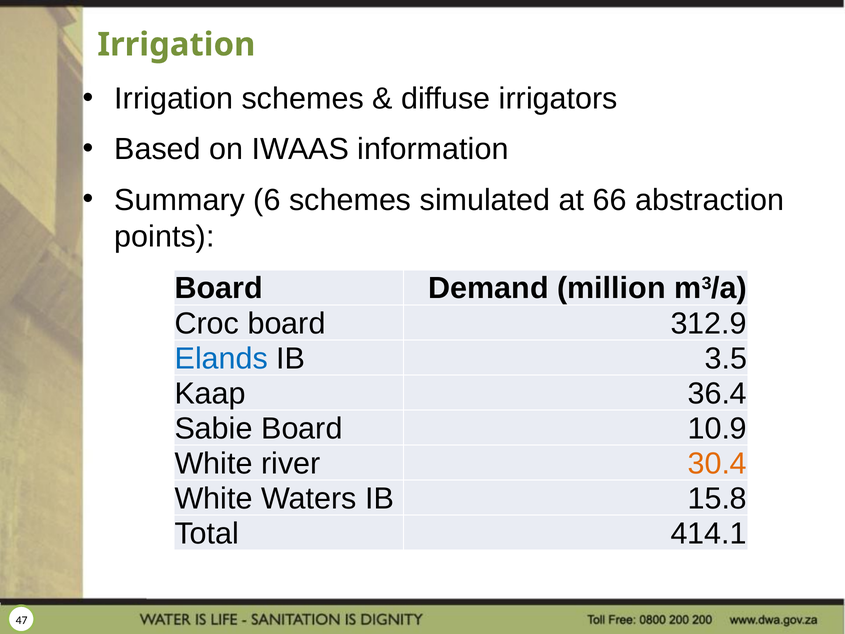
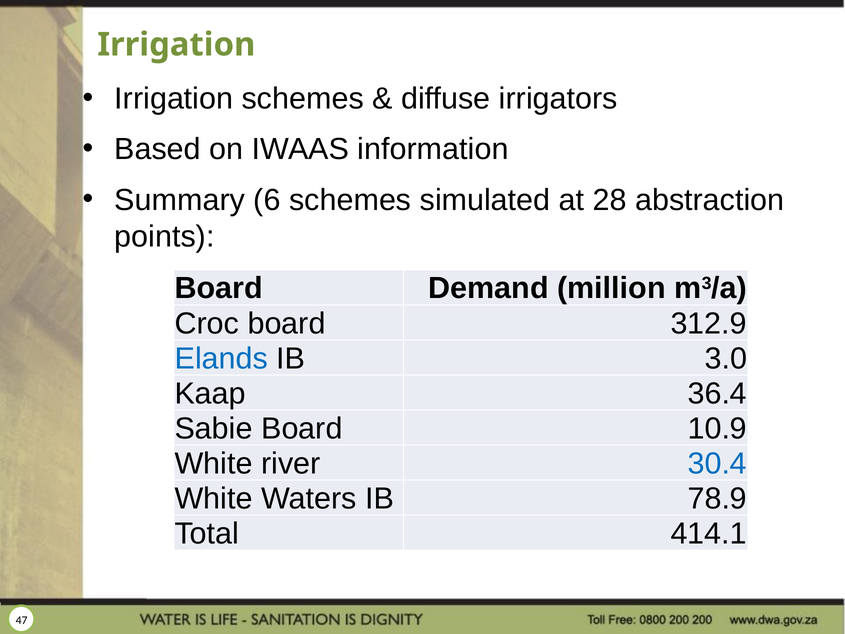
66: 66 -> 28 (610, 200)
3.5: 3.5 -> 3.0 (726, 358)
30.4 colour: orange -> blue (717, 463)
15.8: 15.8 -> 78.9 (717, 498)
